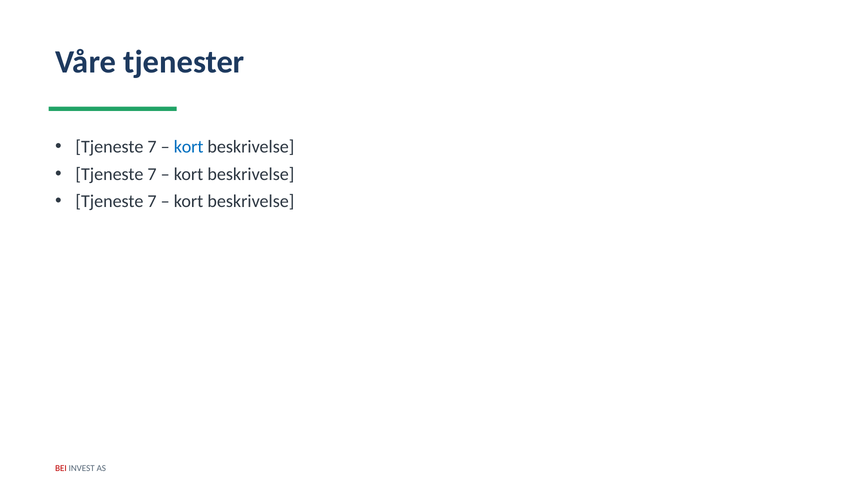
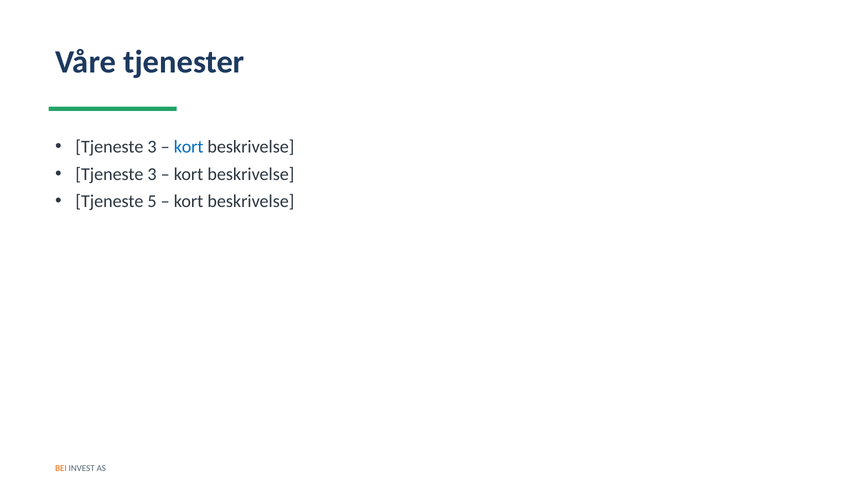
7: 7 -> 3 (152, 147)
7: 7 -> 3 (152, 174)
7: 7 -> 5 (152, 201)
BEI colour: red -> orange (61, 468)
